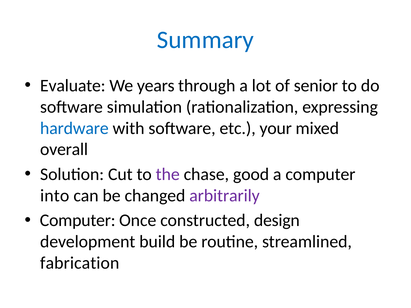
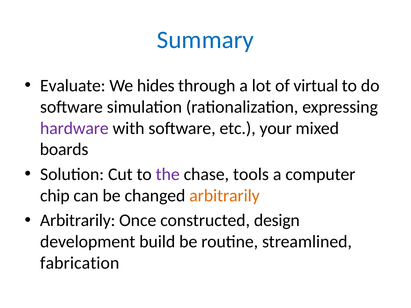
years: years -> hides (156, 86)
senior: senior -> virtual (316, 86)
hardware colour: blue -> purple (74, 128)
overall: overall -> boards (64, 150)
good: good -> tools (251, 174)
into: into -> chip (55, 196)
arbitrarily colour: purple -> orange (225, 196)
Computer: Computer -> Arbitrarily (78, 221)
